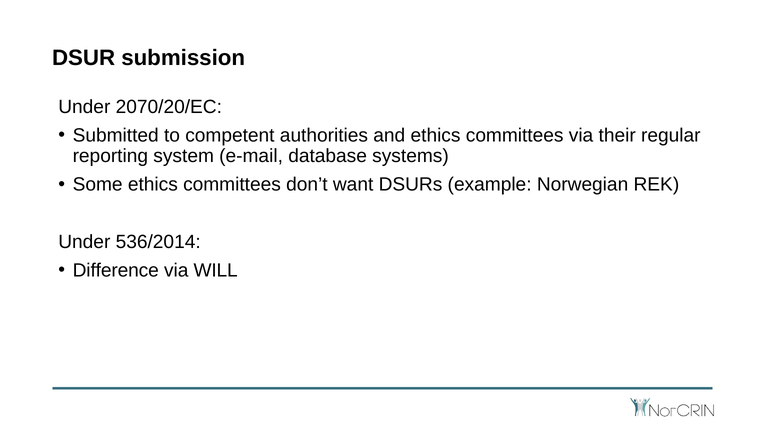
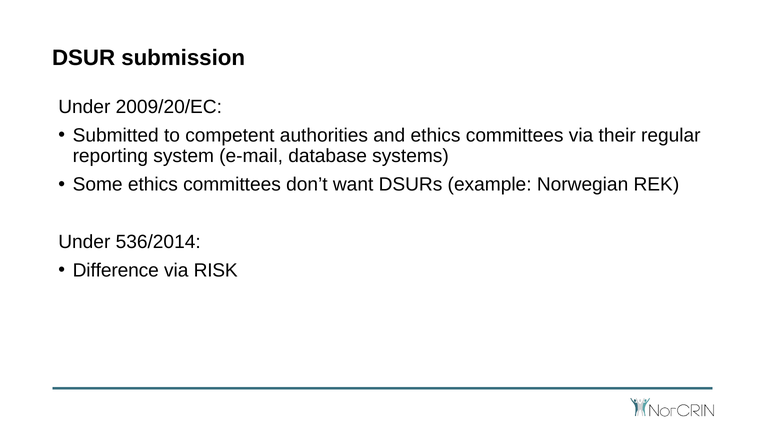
2070/20/EC: 2070/20/EC -> 2009/20/EC (169, 107)
WILL: WILL -> RISK (216, 271)
